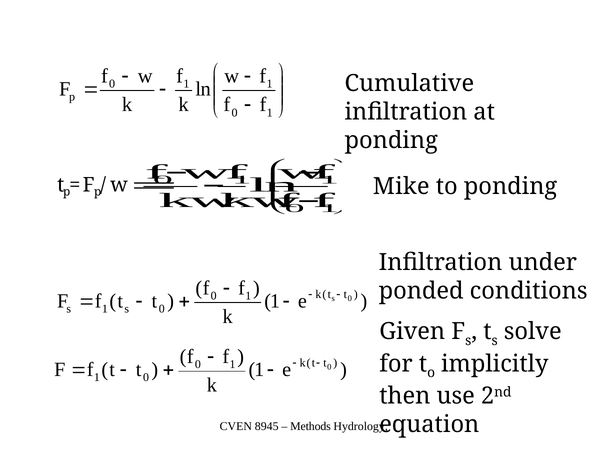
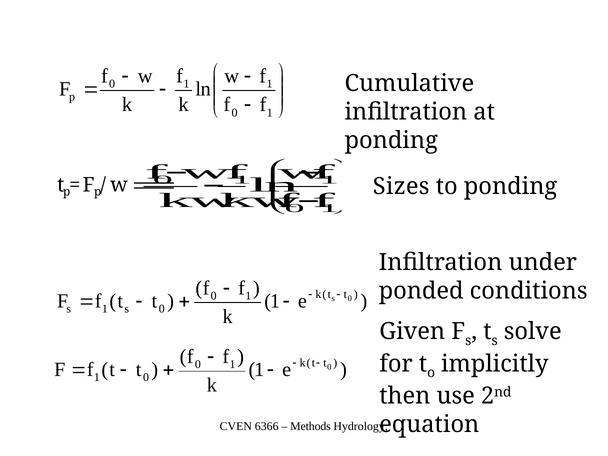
Mike: Mike -> Sizes (401, 187)
8945: 8945 -> 6366 (267, 426)
